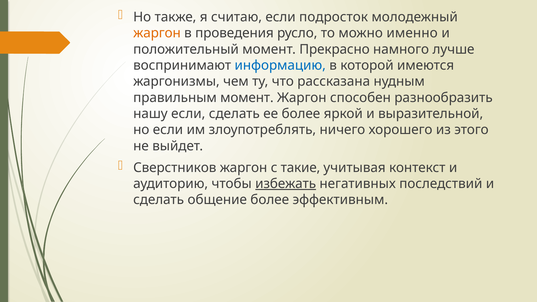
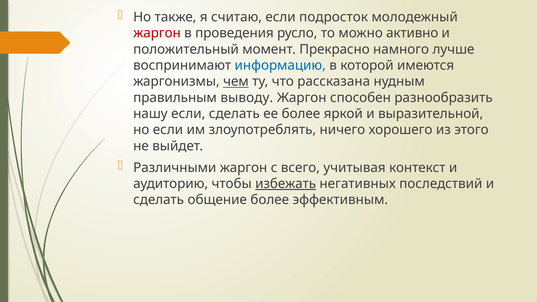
жаргон colour: orange -> red (157, 33)
именно: именно -> активно (412, 33)
чем underline: none -> present (236, 81)
правильным момент: момент -> выводу (247, 98)
Сверстников: Сверстников -> Различными (175, 168)
такие: такие -> всего (300, 168)
